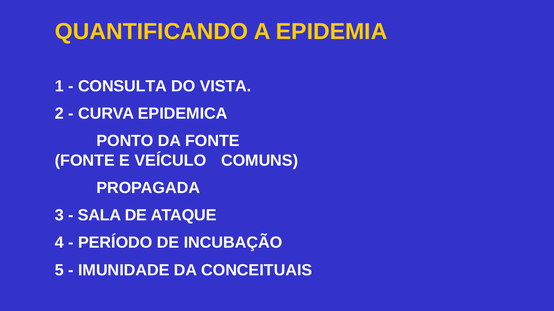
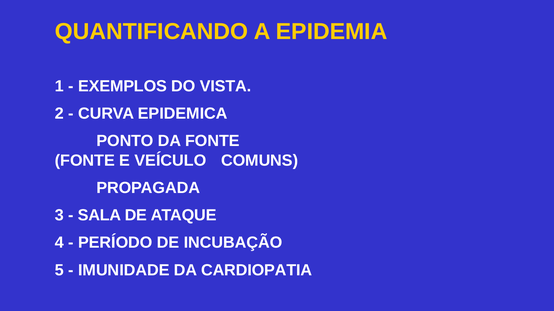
CONSULTA: CONSULTA -> EXEMPLOS (122, 86)
CONCEITUAIS: CONCEITUAIS -> CARDIOPATIA (257, 271)
